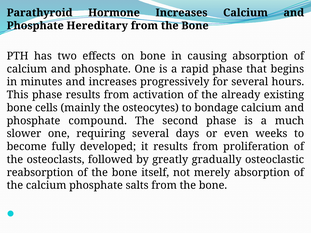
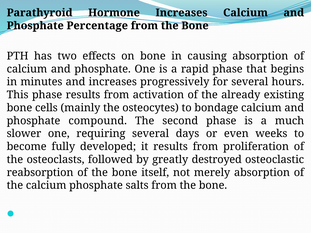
Hereditary: Hereditary -> Percentage (97, 26)
gradually: gradually -> destroyed (217, 160)
